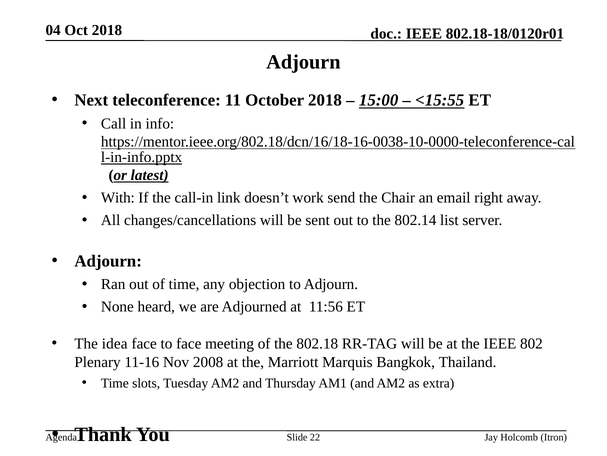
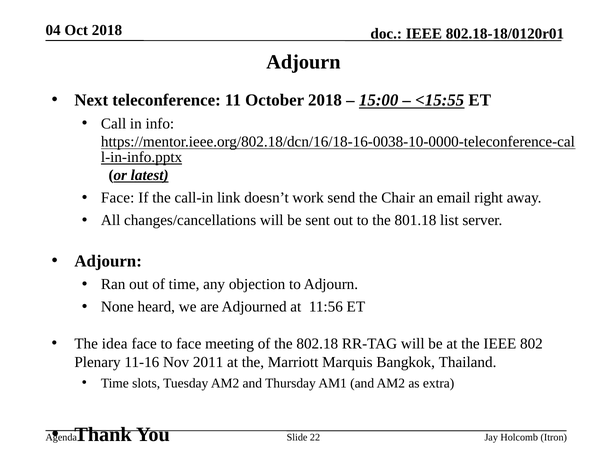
With: With -> Face (118, 198)
802.14: 802.14 -> 801.18 (415, 220)
2008: 2008 -> 2011 (208, 361)
